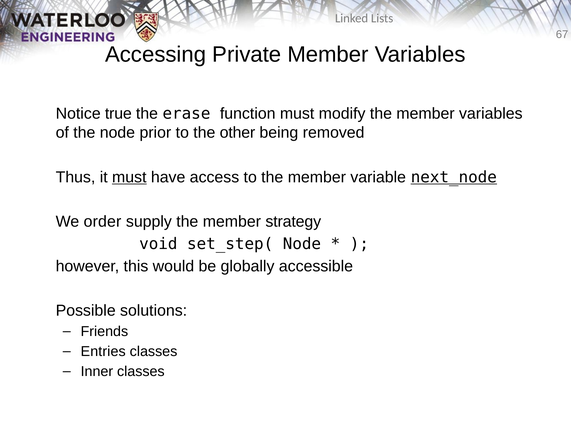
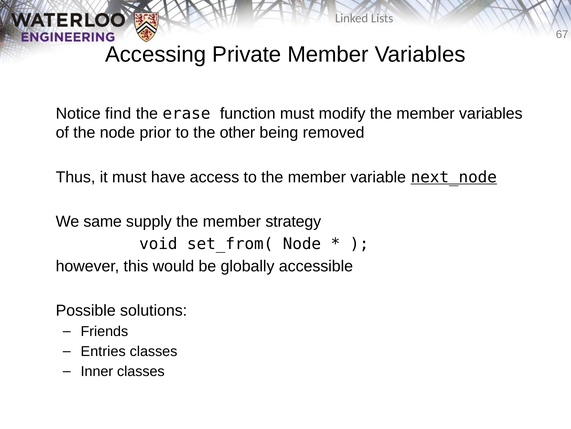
true: true -> find (118, 113)
must underline: present -> none (129, 177)
order: order -> same (103, 221)
set_step(: set_step( -> set_from( (230, 244)
